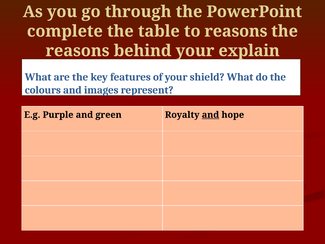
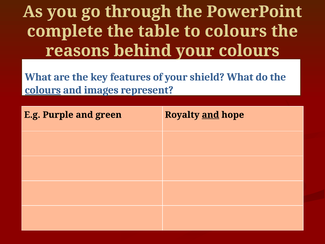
to reasons: reasons -> colours (236, 31)
your explain: explain -> colours (249, 51)
colours underline: none -> present (43, 90)
